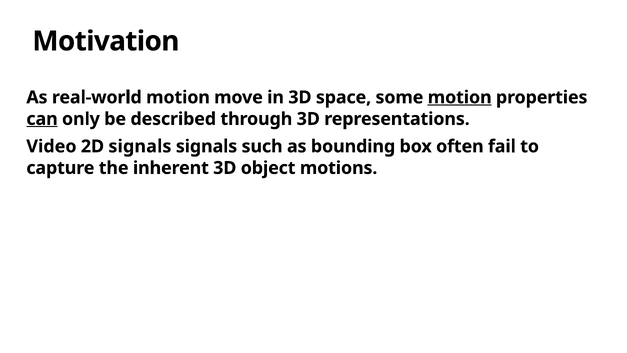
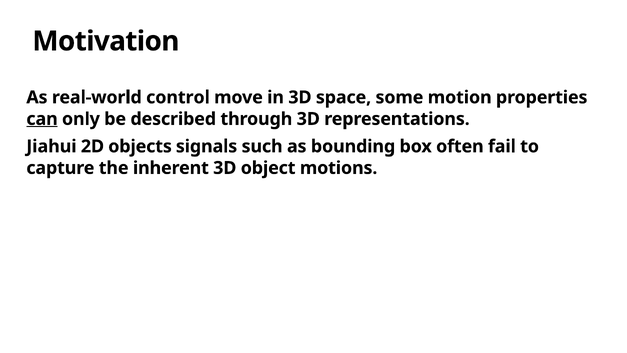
real-world motion: motion -> control (178, 97)
motion underline: present -> none (460, 97)
Video: Video -> Jiahui (51, 146)
2D signals: signals -> objects (140, 146)
